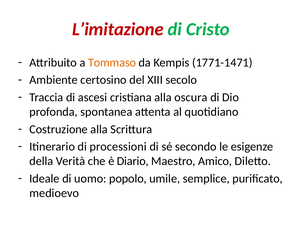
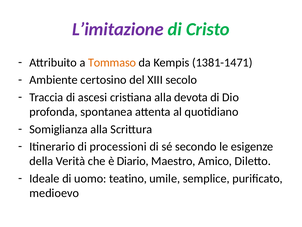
L’imitazione colour: red -> purple (118, 29)
1771-1471: 1771-1471 -> 1381-1471 (222, 62)
oscura: oscura -> devota (191, 97)
Costruzione: Costruzione -> Somiglianza (59, 129)
popolo: popolo -> teatino (128, 178)
